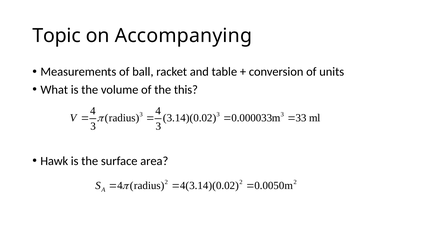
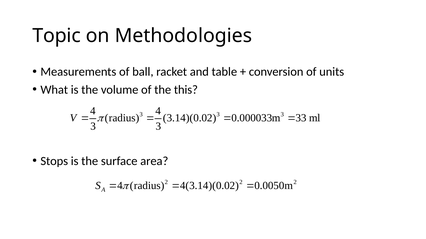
Accompanying: Accompanying -> Methodologies (183, 36)
Hawk: Hawk -> Stops (54, 161)
